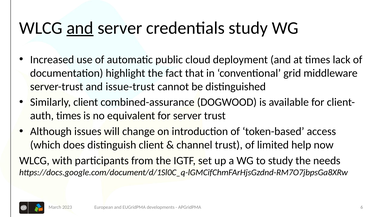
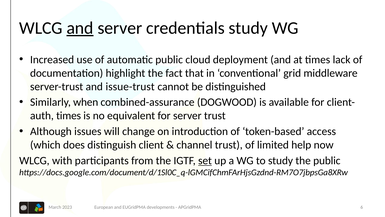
Similarly client: client -> when (86, 102)
set underline: none -> present (205, 160)
the needs: needs -> public (327, 160)
